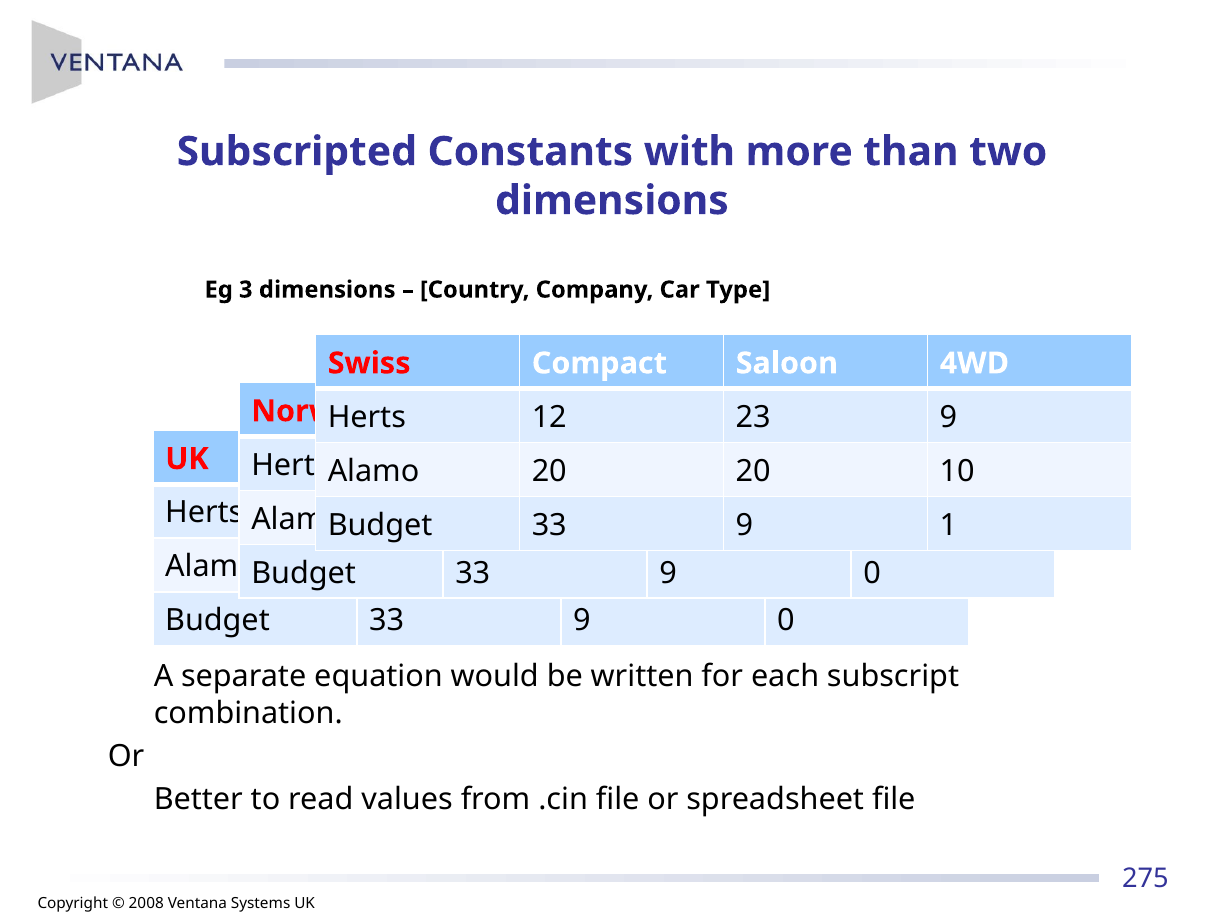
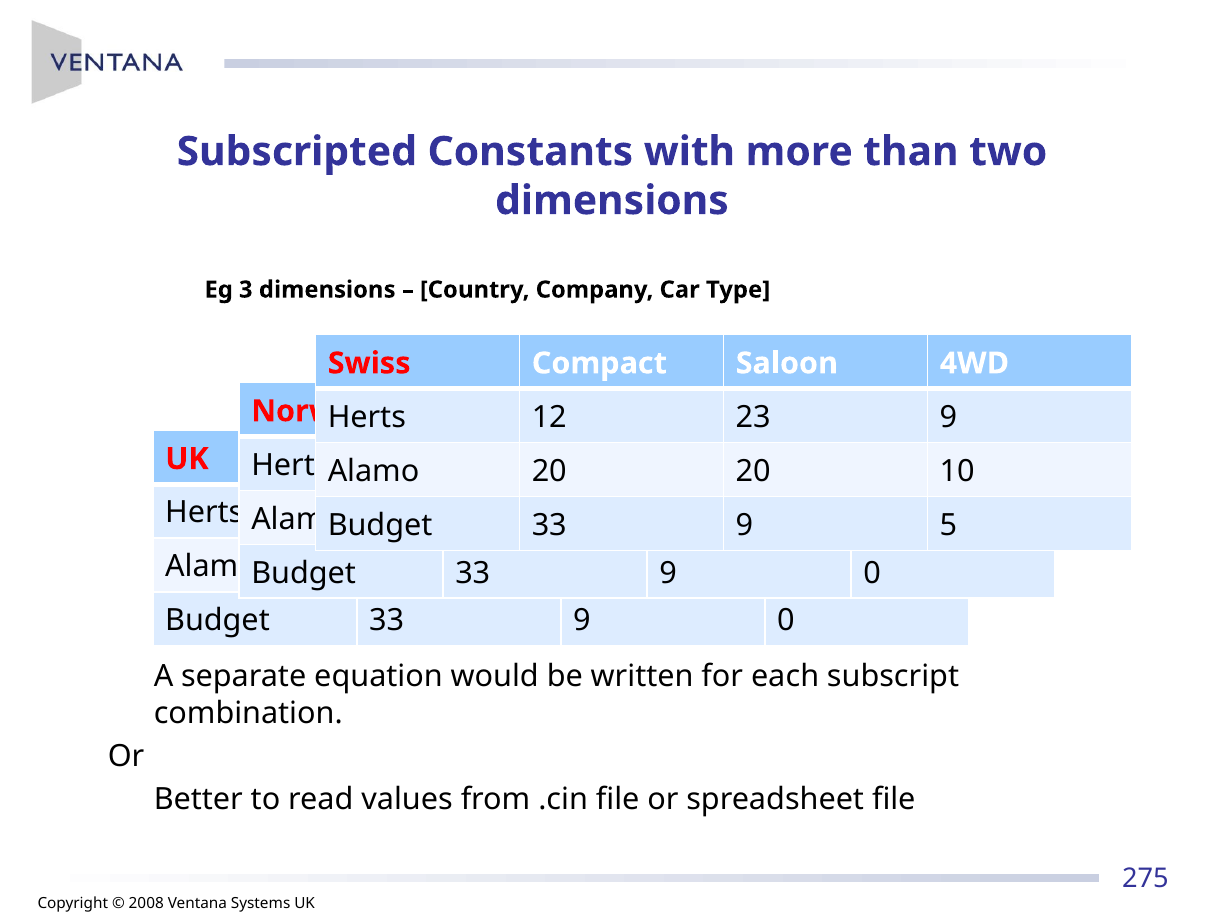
1: 1 -> 5 (948, 525)
